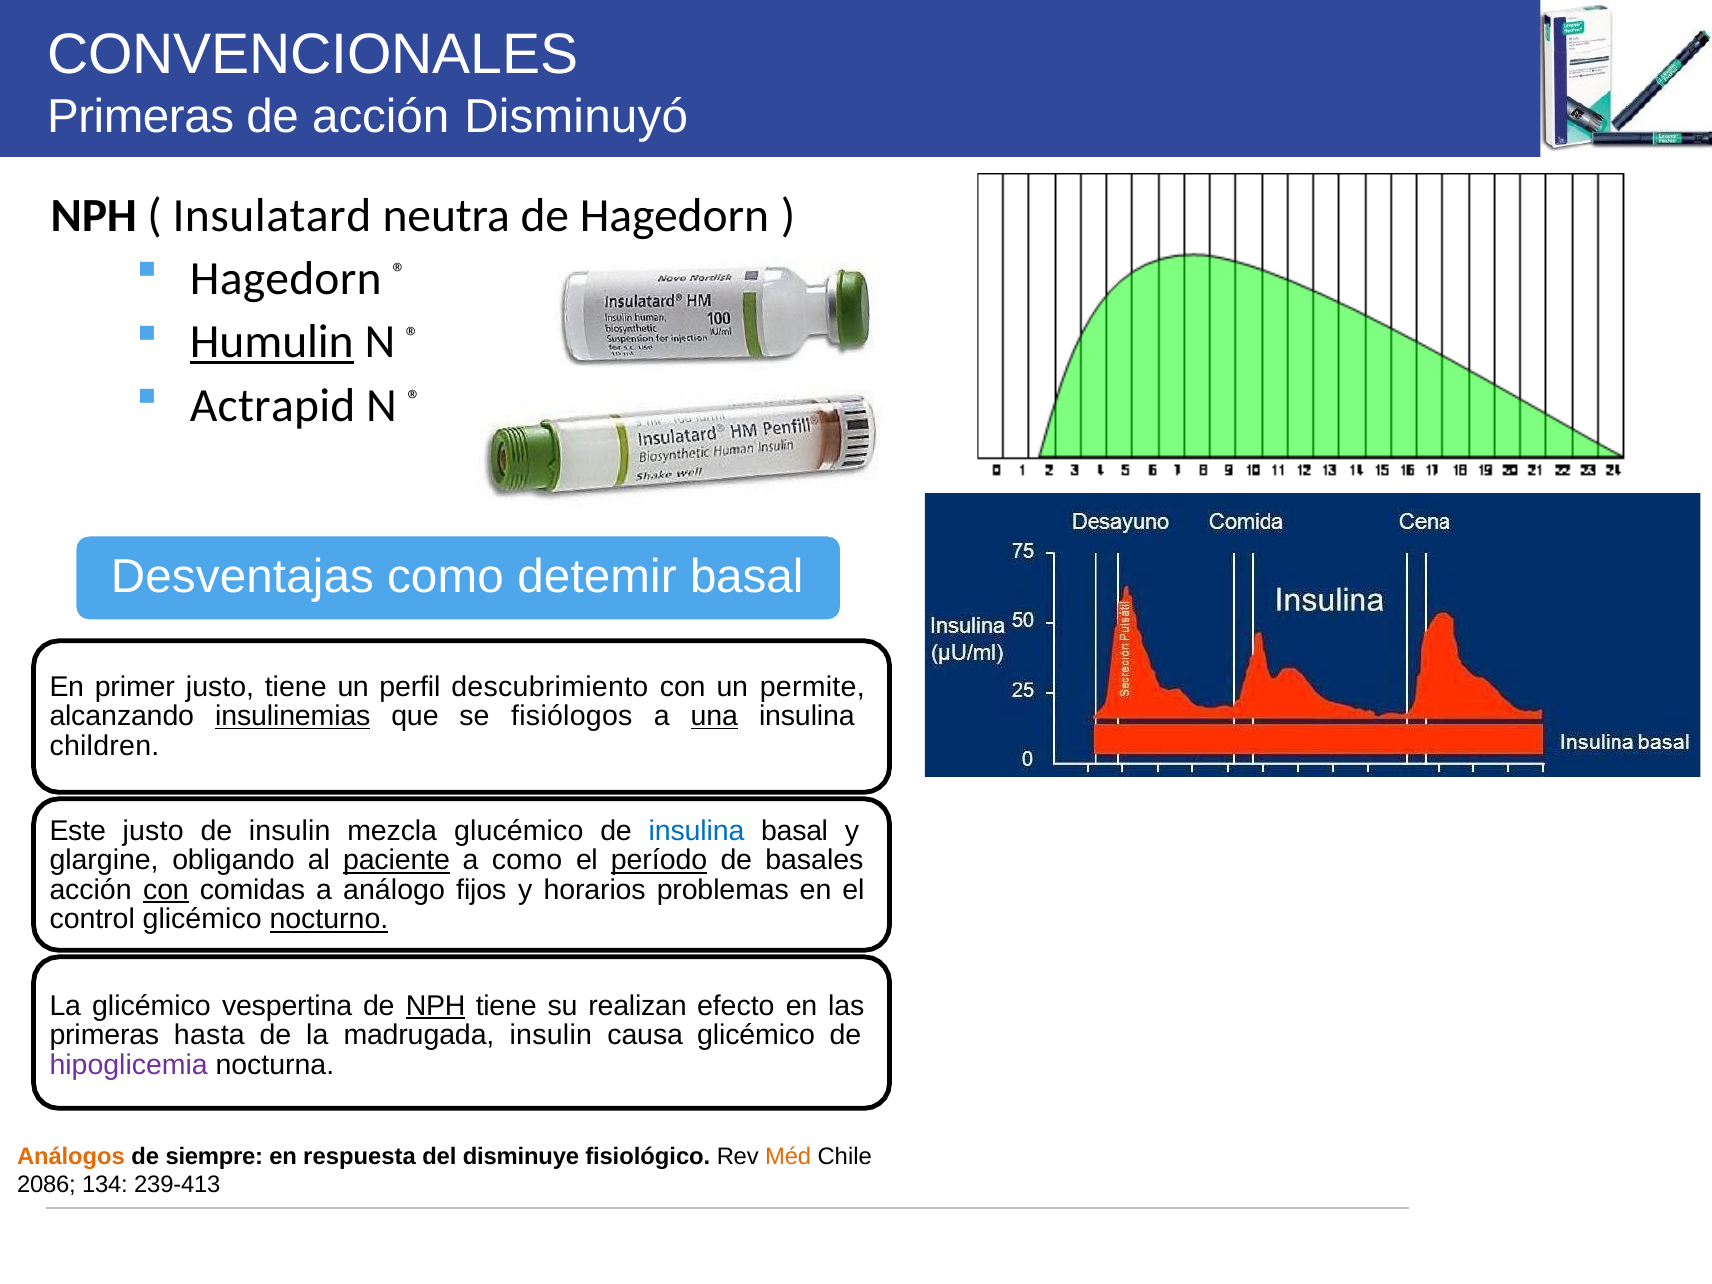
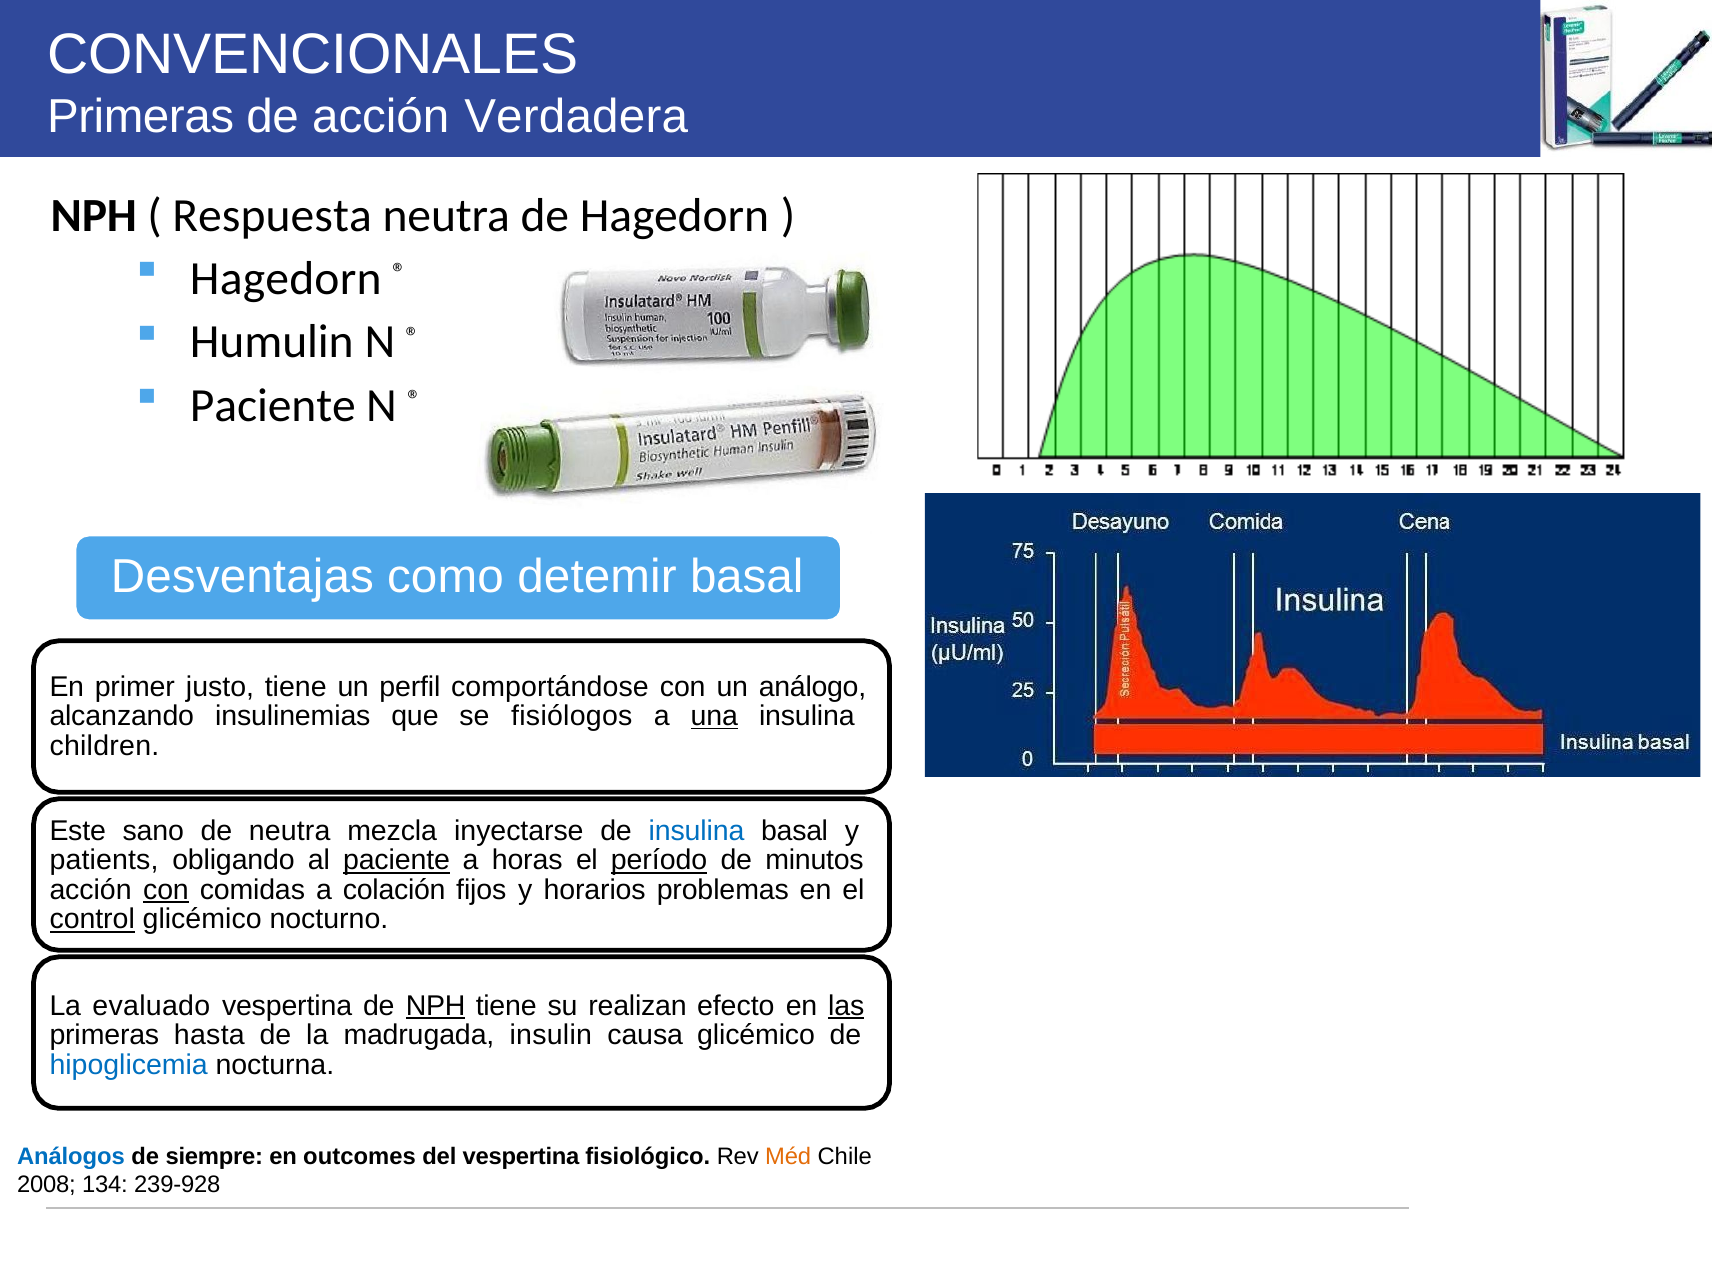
Disminuyó: Disminuyó -> Verdadera (576, 117)
Insulatard: Insulatard -> Respuesta (272, 215)
Humulin underline: present -> none (272, 342)
Actrapid: Actrapid -> Paciente (273, 406)
descubrimiento: descubrimiento -> comportándose (550, 687)
permite: permite -> análogo (813, 687)
insulinemias underline: present -> none (293, 716)
Este justo: justo -> sano (153, 831)
de insulin: insulin -> neutra (290, 831)
glucémico: glucémico -> inyectarse (519, 831)
glargine: glargine -> patients (104, 861)
a como: como -> horas (527, 861)
basales: basales -> minutos (814, 861)
análogo: análogo -> colación (394, 890)
control underline: none -> present (92, 919)
nocturno underline: present -> none (329, 919)
La glicémico: glicémico -> evaluado (151, 1006)
las underline: none -> present (846, 1006)
hipoglicemia colour: purple -> blue (129, 1065)
Análogos colour: orange -> blue (71, 1156)
respuesta: respuesta -> outcomes (360, 1156)
del disminuye: disminuye -> vespertina (521, 1156)
2086: 2086 -> 2008 (46, 1185)
239-413: 239-413 -> 239-928 (177, 1185)
